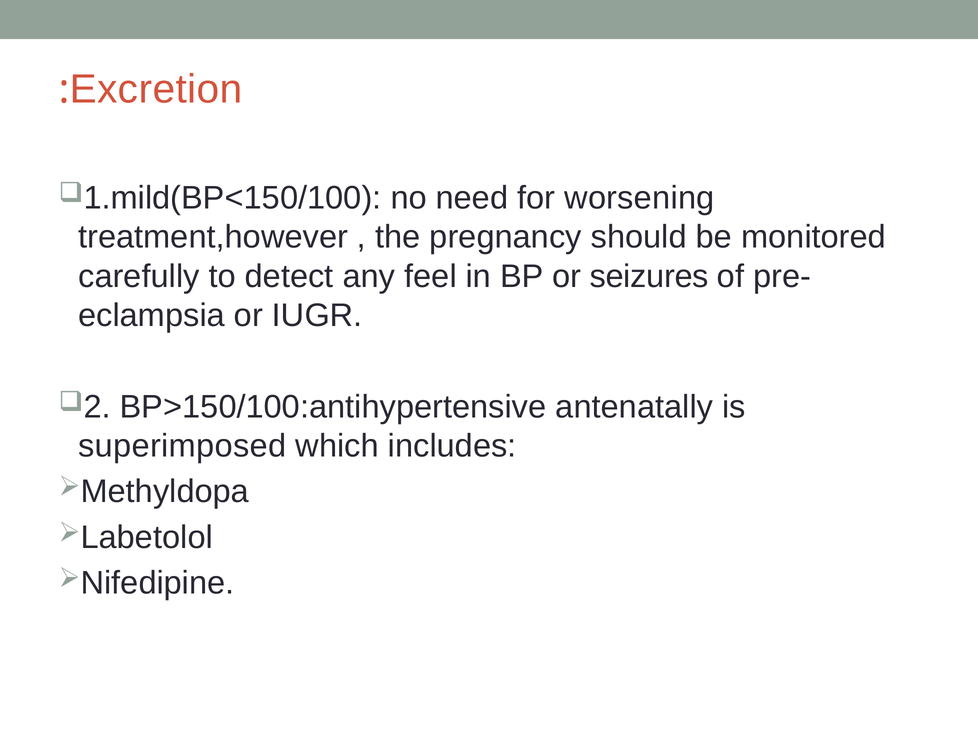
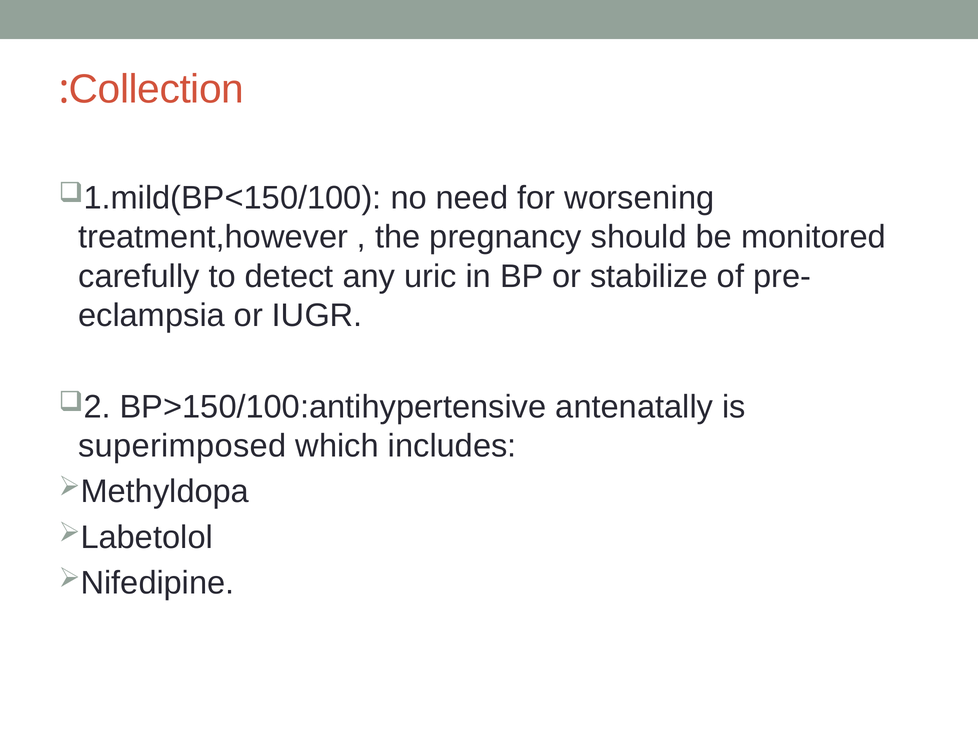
Excretion: Excretion -> Collection (156, 89)
feel: feel -> uric (431, 276)
seizures: seizures -> stabilize (649, 276)
